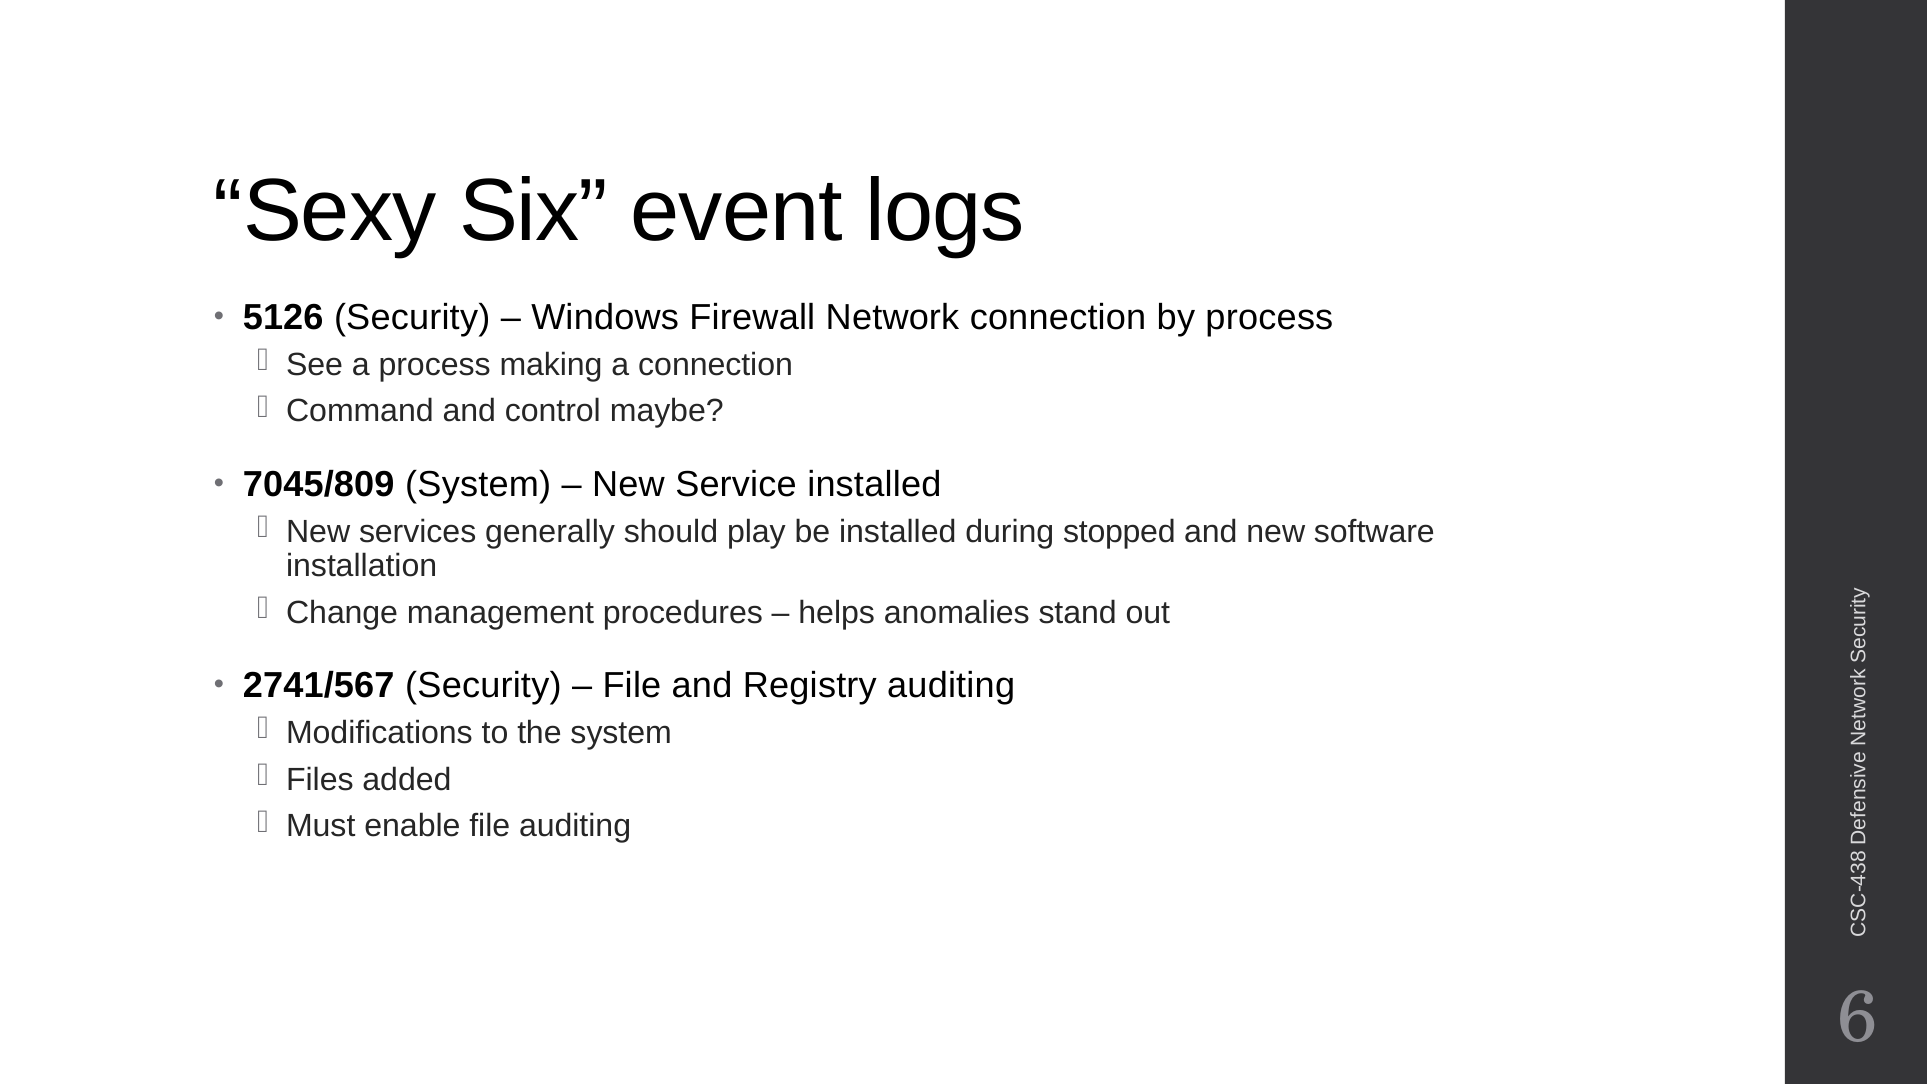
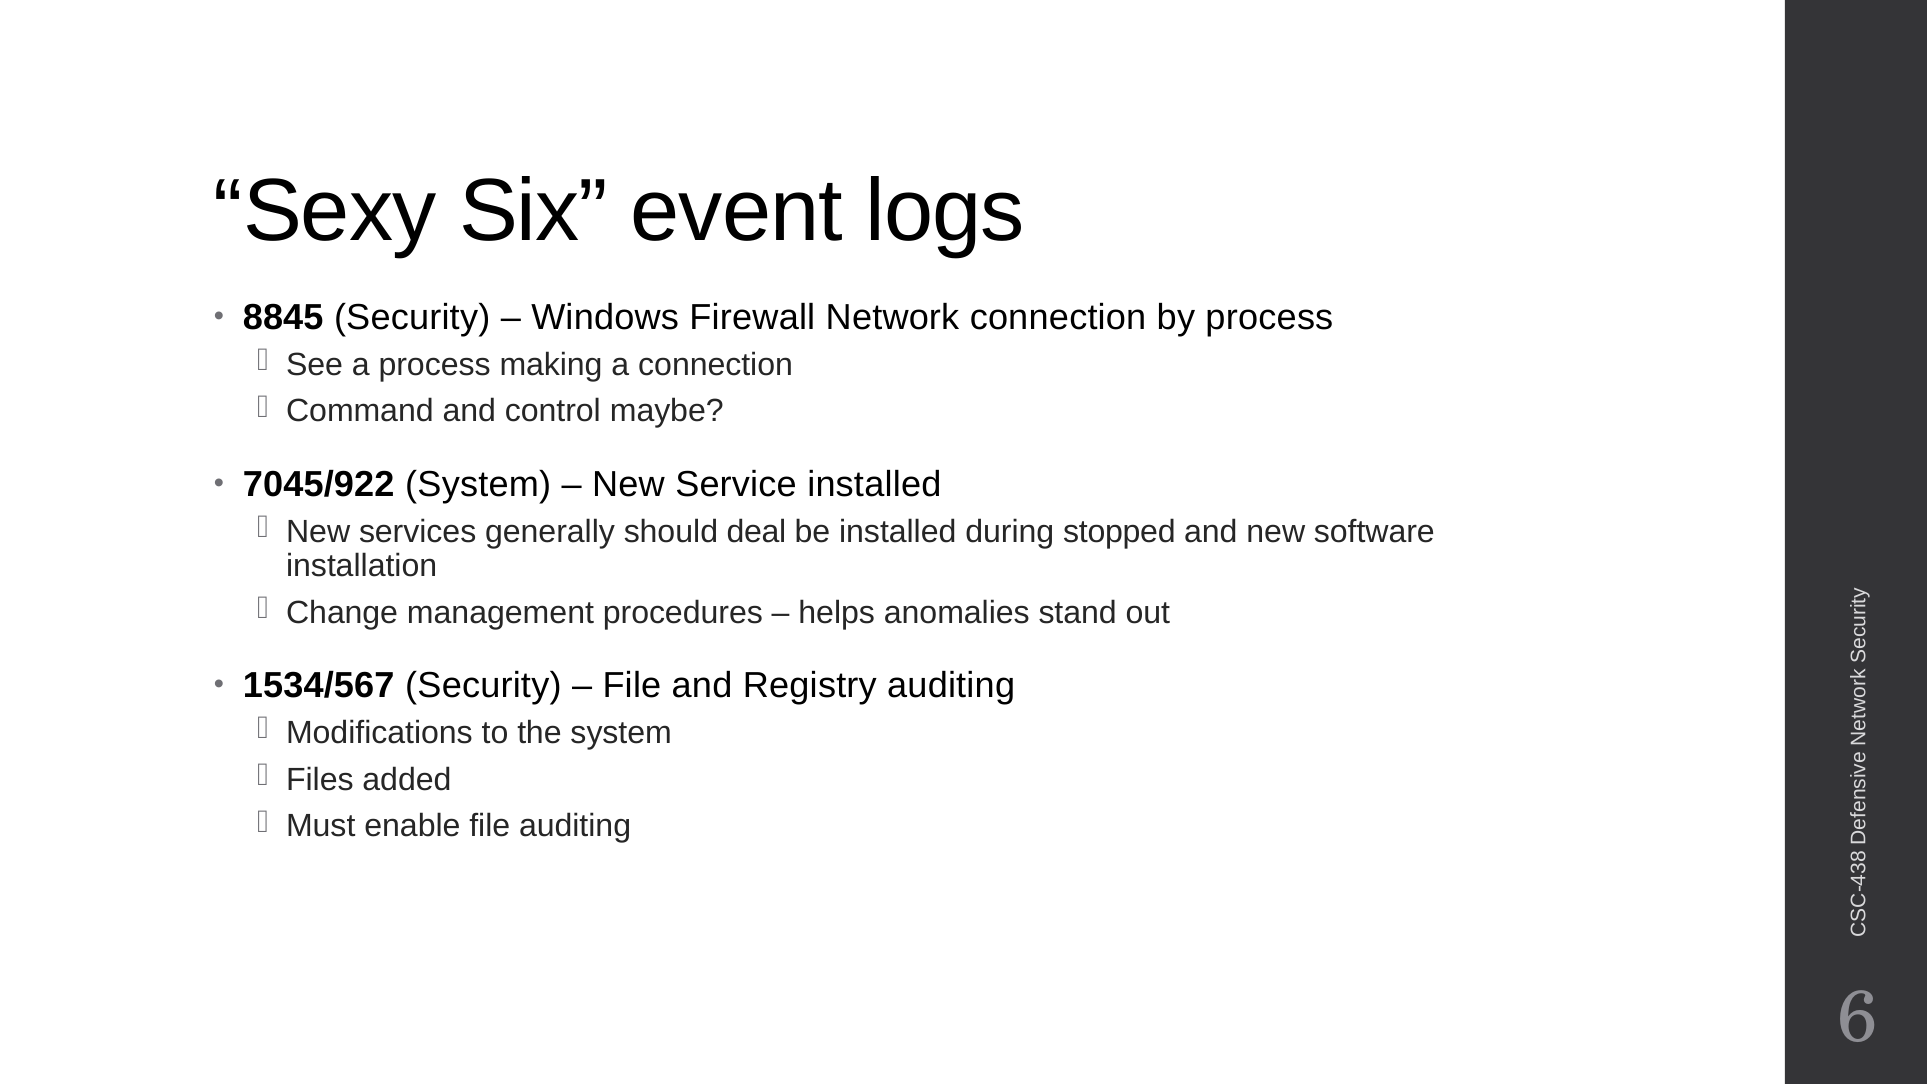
5126: 5126 -> 8845 (283, 317)
7045/809: 7045/809 -> 7045/922 (319, 484)
play: play -> deal (757, 531)
2741/567: 2741/567 -> 1534/567 (319, 685)
